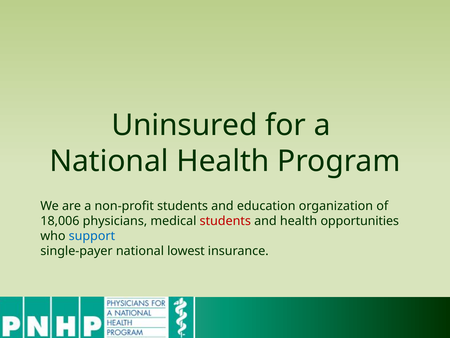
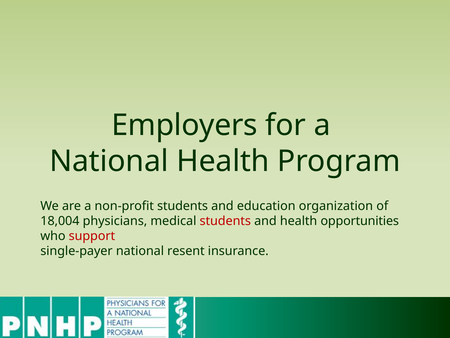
Uninsured: Uninsured -> Employers (185, 125)
18,006: 18,006 -> 18,004 (60, 221)
support colour: blue -> red (92, 236)
lowest: lowest -> resent (186, 251)
